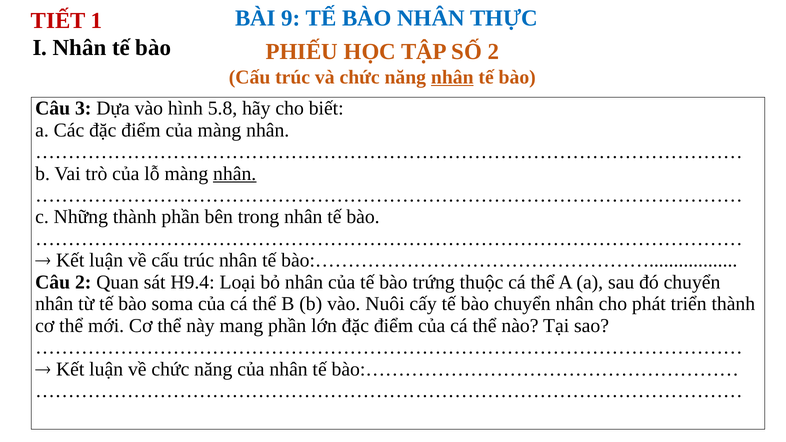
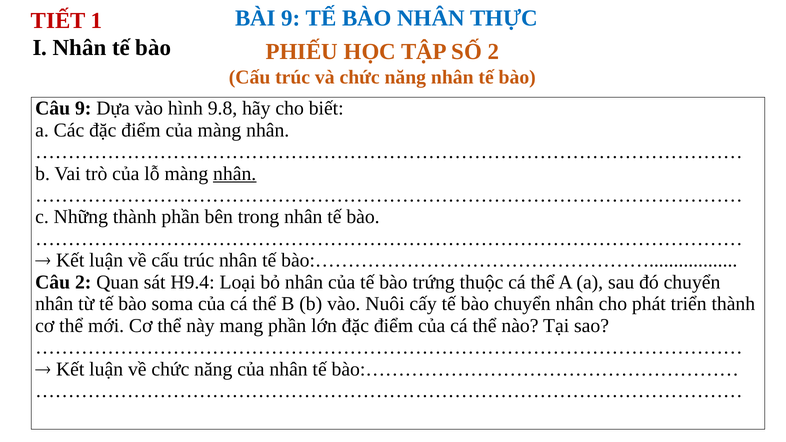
nhân underline: present -> none (452, 77)
Câu 3: 3 -> 9 (83, 108)
5.8: 5.8 -> 9.8 (223, 108)
